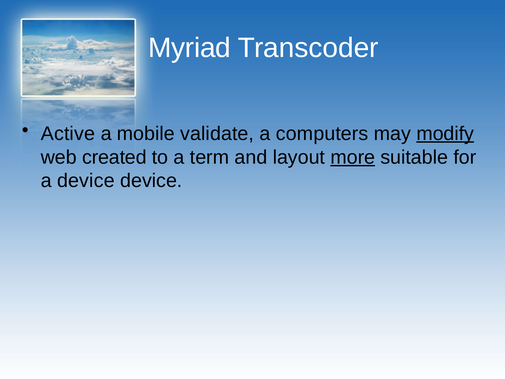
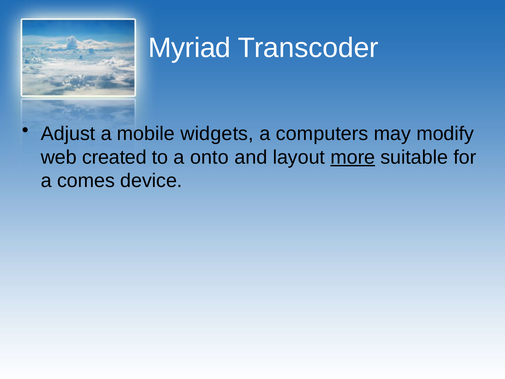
Active: Active -> Adjust (68, 134)
validate: validate -> widgets (217, 134)
modify underline: present -> none (445, 134)
term: term -> onto (209, 157)
a device: device -> comes (86, 181)
